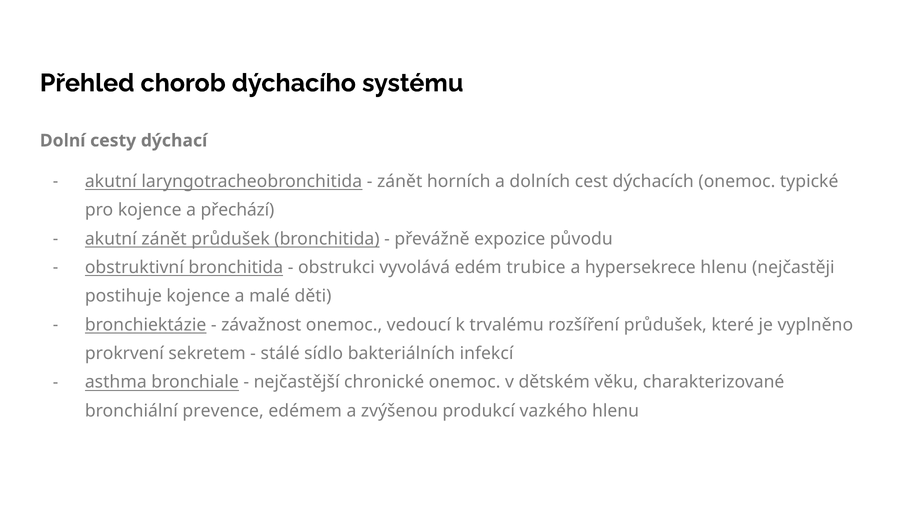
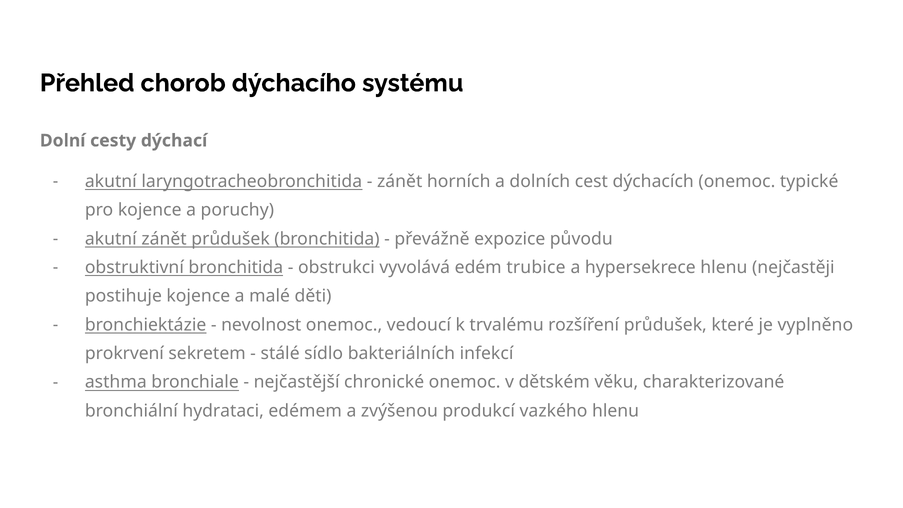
přechází: přechází -> poruchy (237, 210)
závažnost: závažnost -> nevolnost (261, 325)
prevence: prevence -> hydrataci (223, 411)
